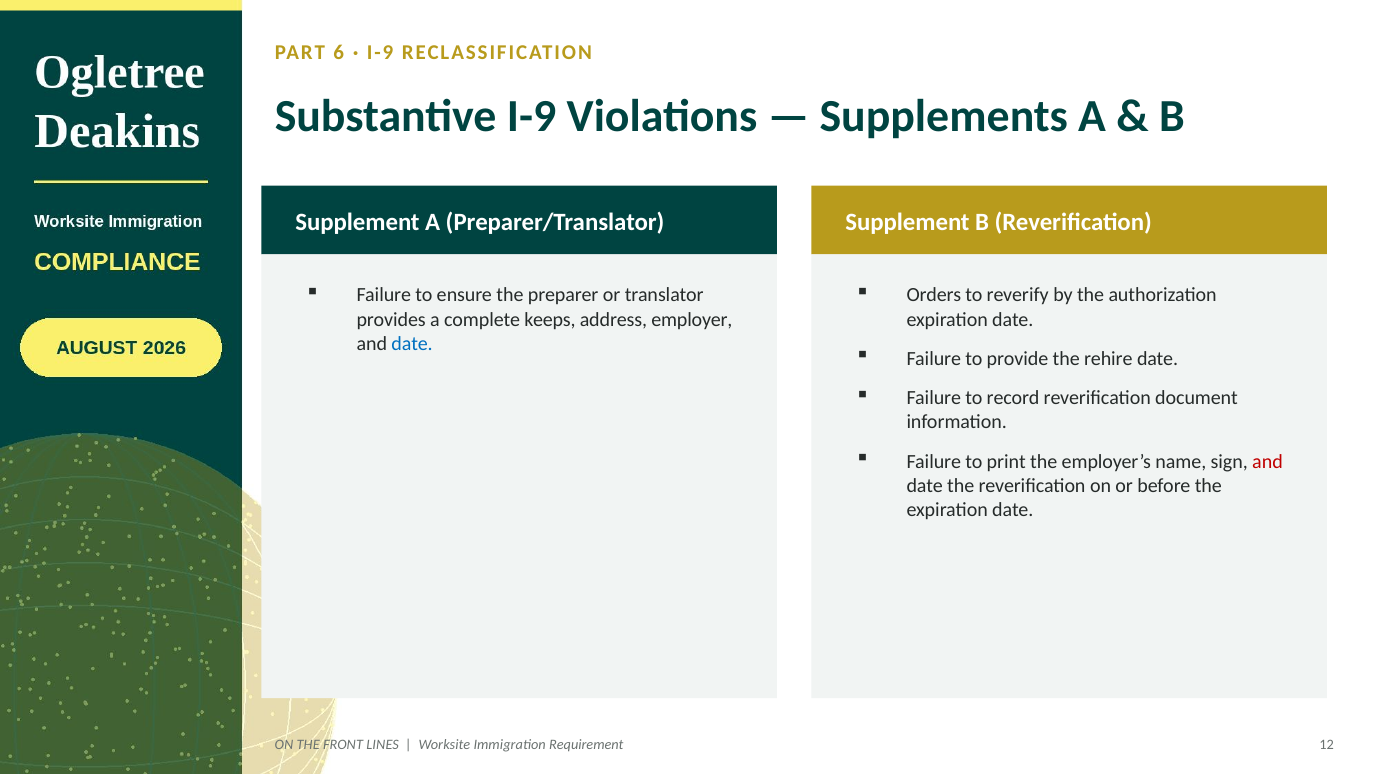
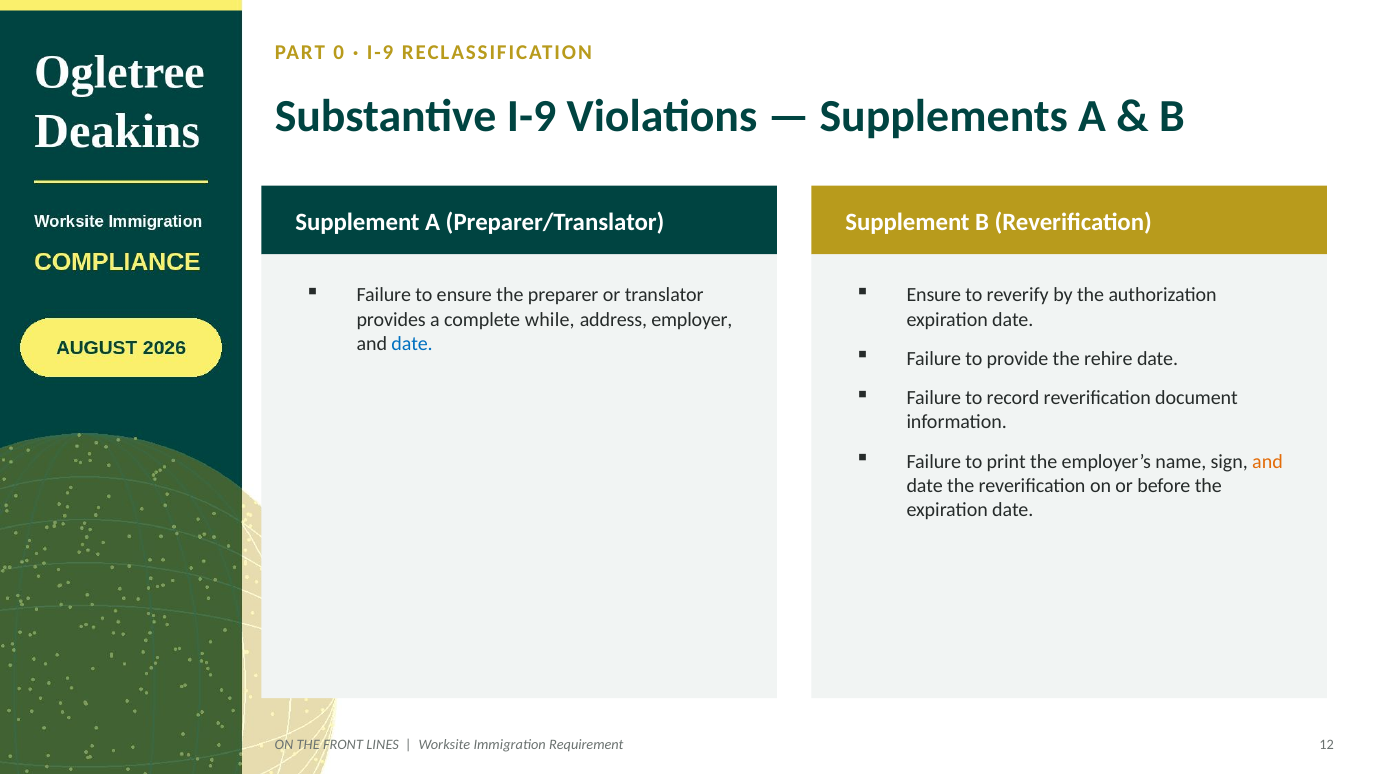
6: 6 -> 0 (339, 52)
Orders: Orders -> Ensure (934, 295)
keeps: keeps -> while (550, 319)
and colour: red -> orange (1268, 461)
